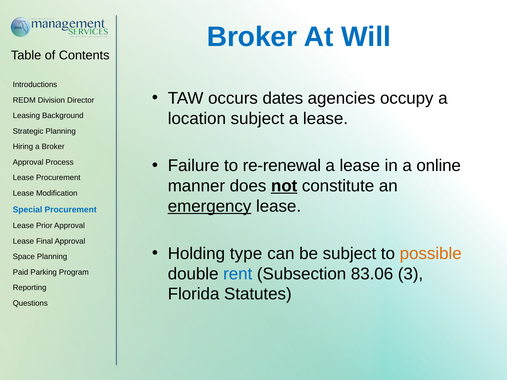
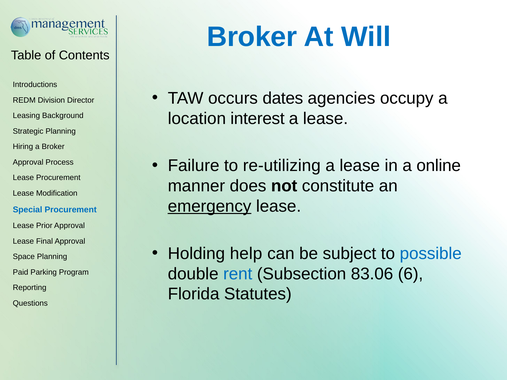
location subject: subject -> interest (258, 119)
re-renewal: re-renewal -> re-utilizing (282, 166)
not underline: present -> none (284, 186)
type: type -> help (246, 254)
possible colour: orange -> blue (431, 254)
3: 3 -> 6 (411, 274)
